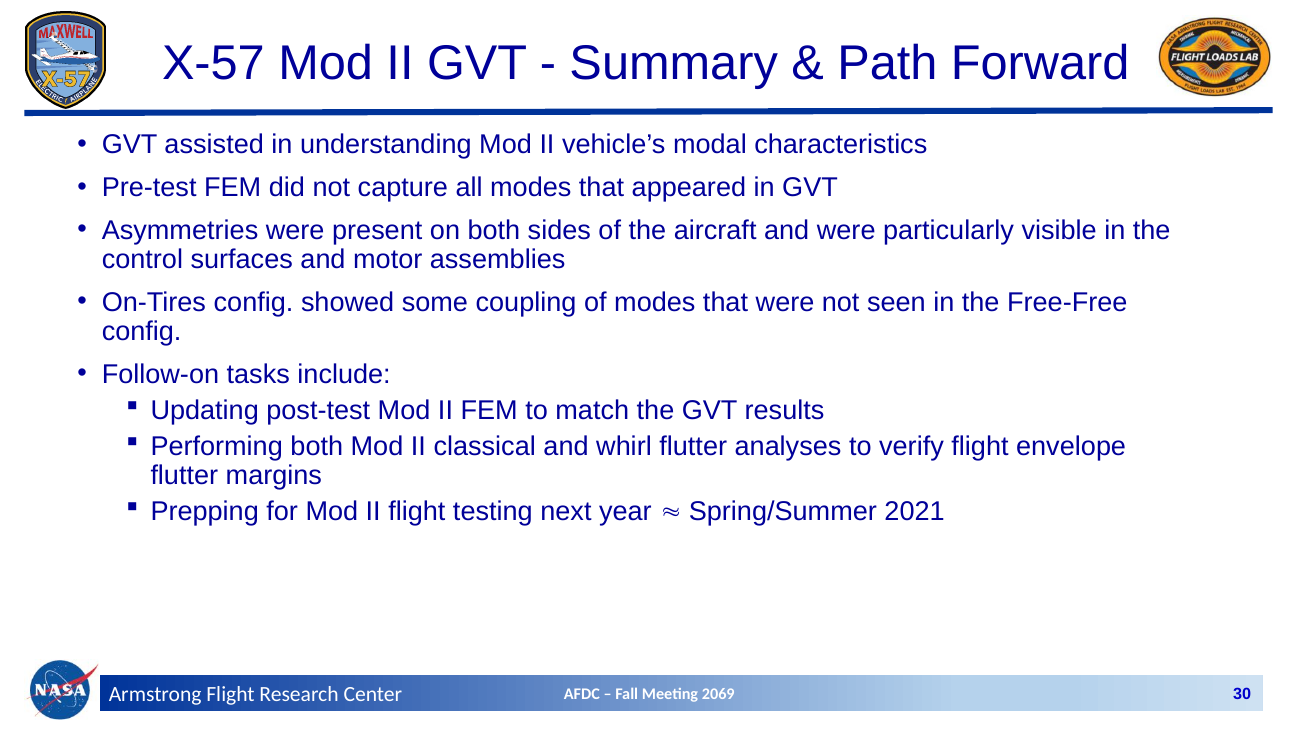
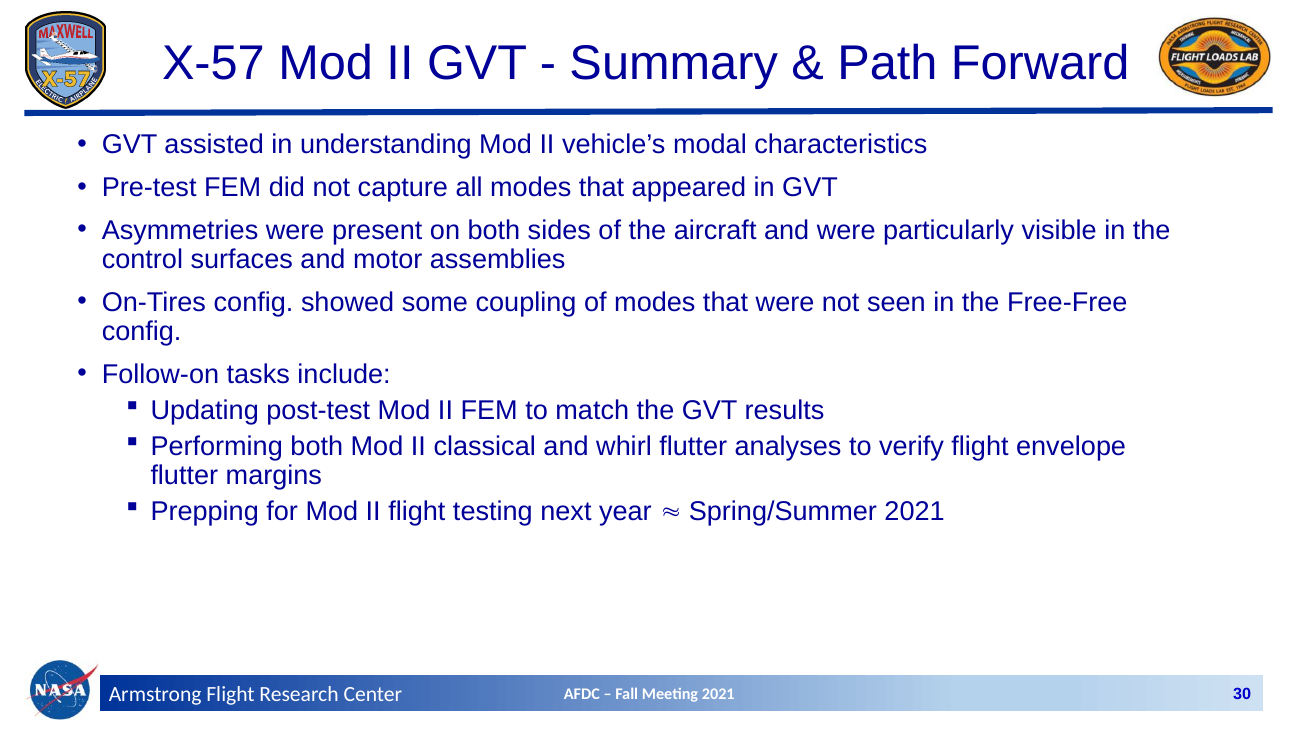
Meeting 2069: 2069 -> 2021 (718, 694)
